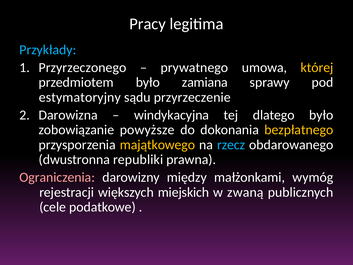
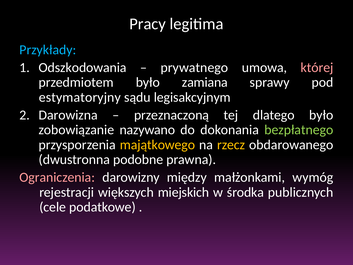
Przyrzeczonego: Przyrzeczonego -> Odszkodowania (83, 67)
której colour: yellow -> pink (317, 67)
przyrzeczenie: przyrzeczenie -> legisakcyjnym (192, 97)
windykacyjna: windykacyjna -> przeznaczoną (172, 115)
powyższe: powyższe -> nazywano (147, 130)
bezpłatnego colour: yellow -> light green (299, 130)
rzecz colour: light blue -> yellow (231, 145)
republiki: republiki -> podobne (138, 160)
zwaną: zwaną -> środka (245, 192)
